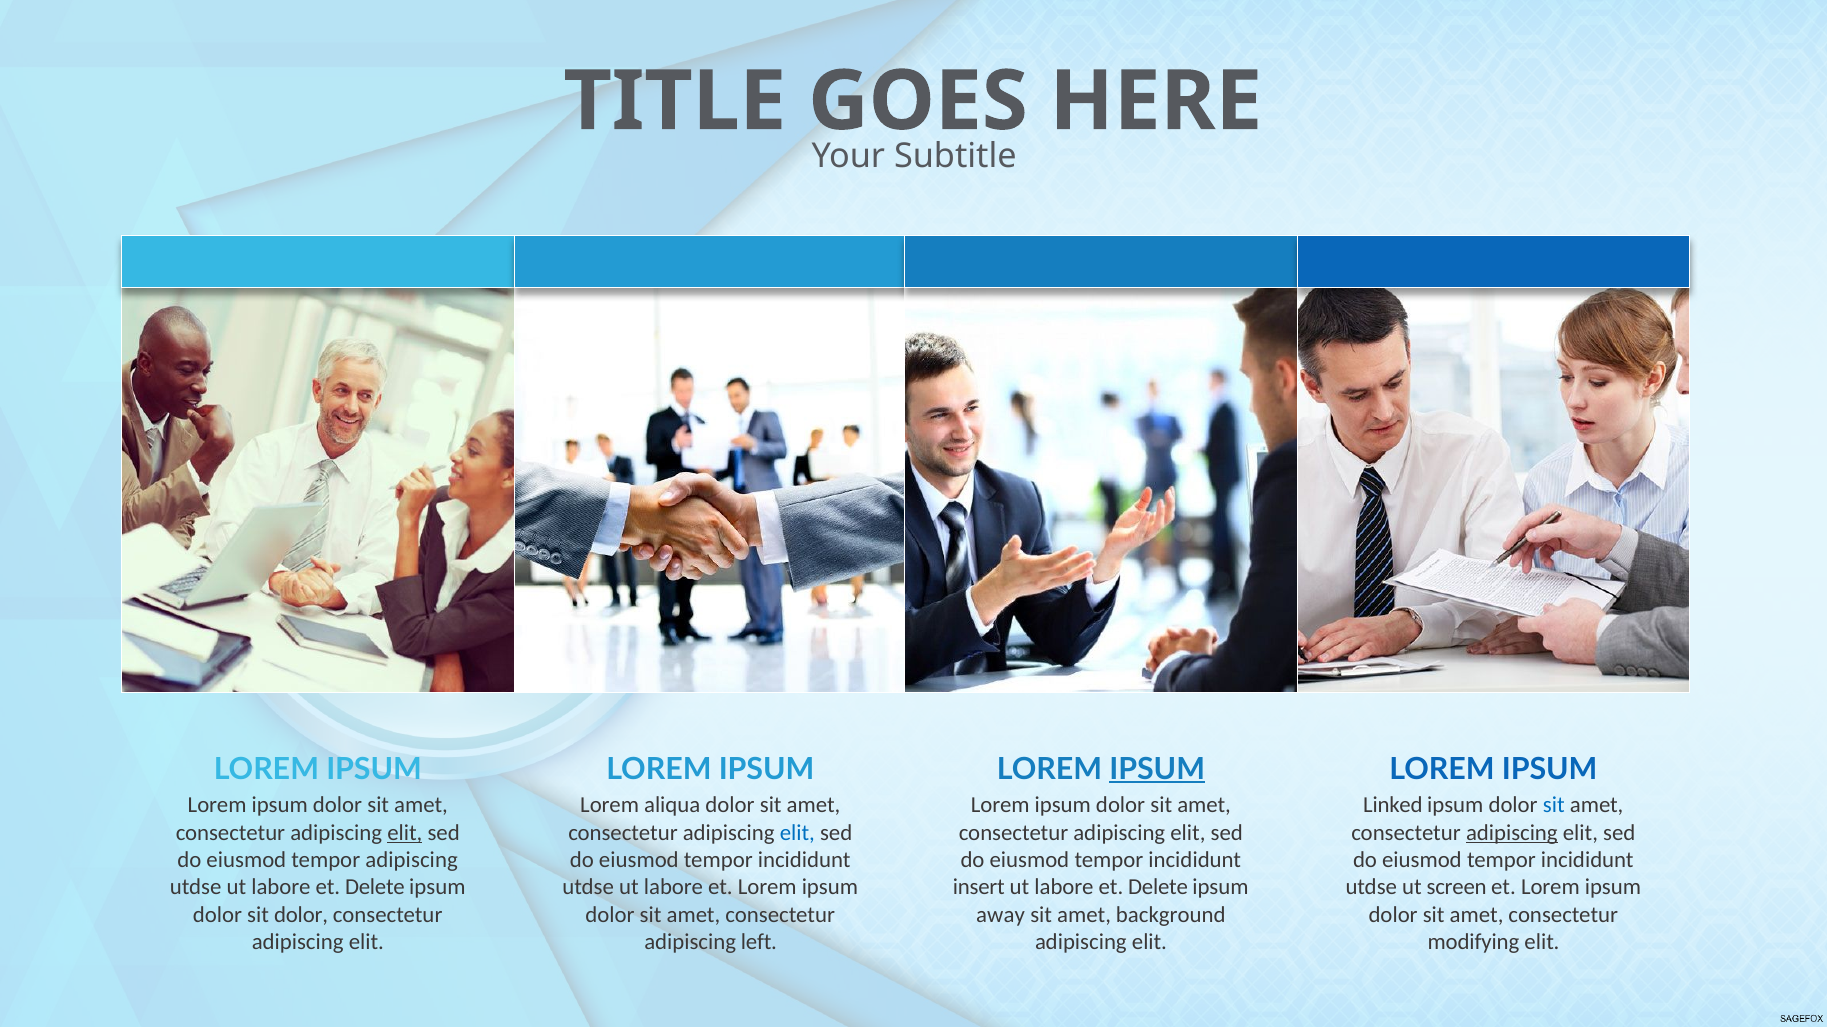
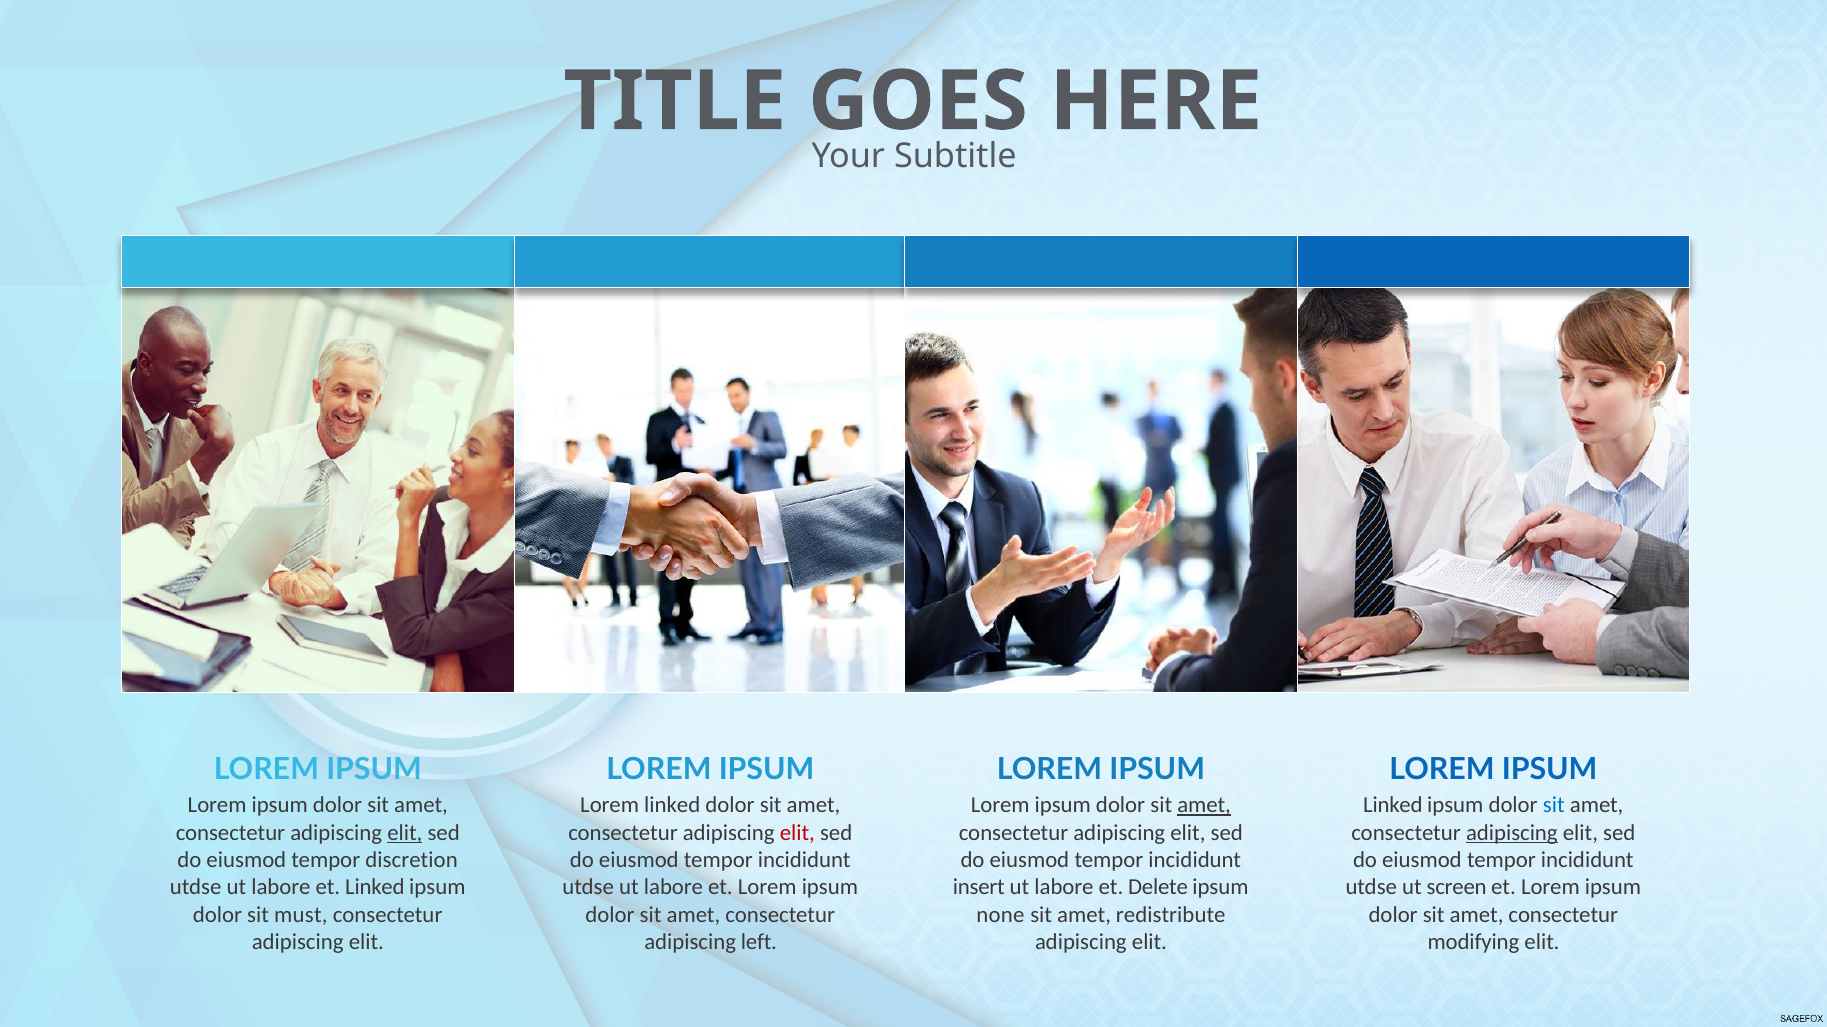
IPSUM underline: present -> none (1157, 770)
Lorem aliqua: aliqua -> linked (672, 806)
amet underline: none -> present (1204, 806)
elit colour: blue -> red (797, 833)
tempor adipiscing: adipiscing -> discretion (412, 860)
Delete: Delete -> Linked (375, 888)
sit dolor: dolor -> must (301, 915)
away: away -> none (1000, 915)
background: background -> redistribute (1171, 915)
